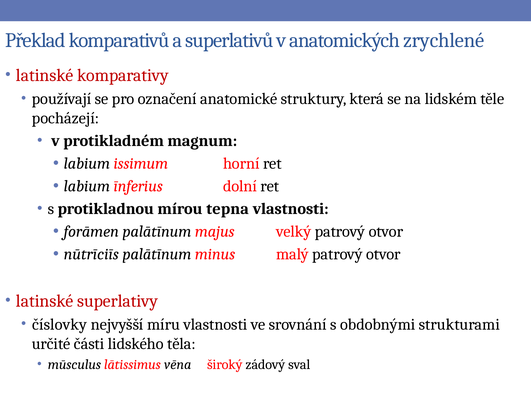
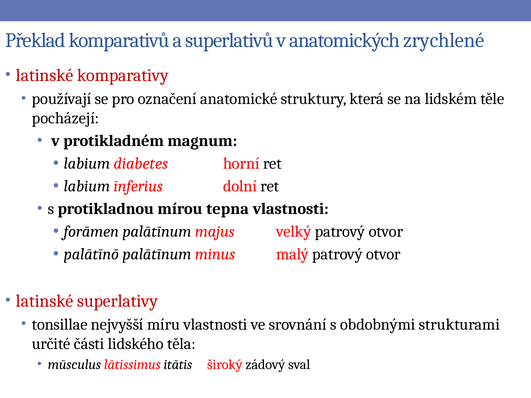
issimum: issimum -> diabetes (141, 164)
nūtrīciīs: nūtrīciīs -> palātīnō (91, 254)
číslovky: číslovky -> tonsillae (60, 325)
vēna: vēna -> itātis (178, 365)
